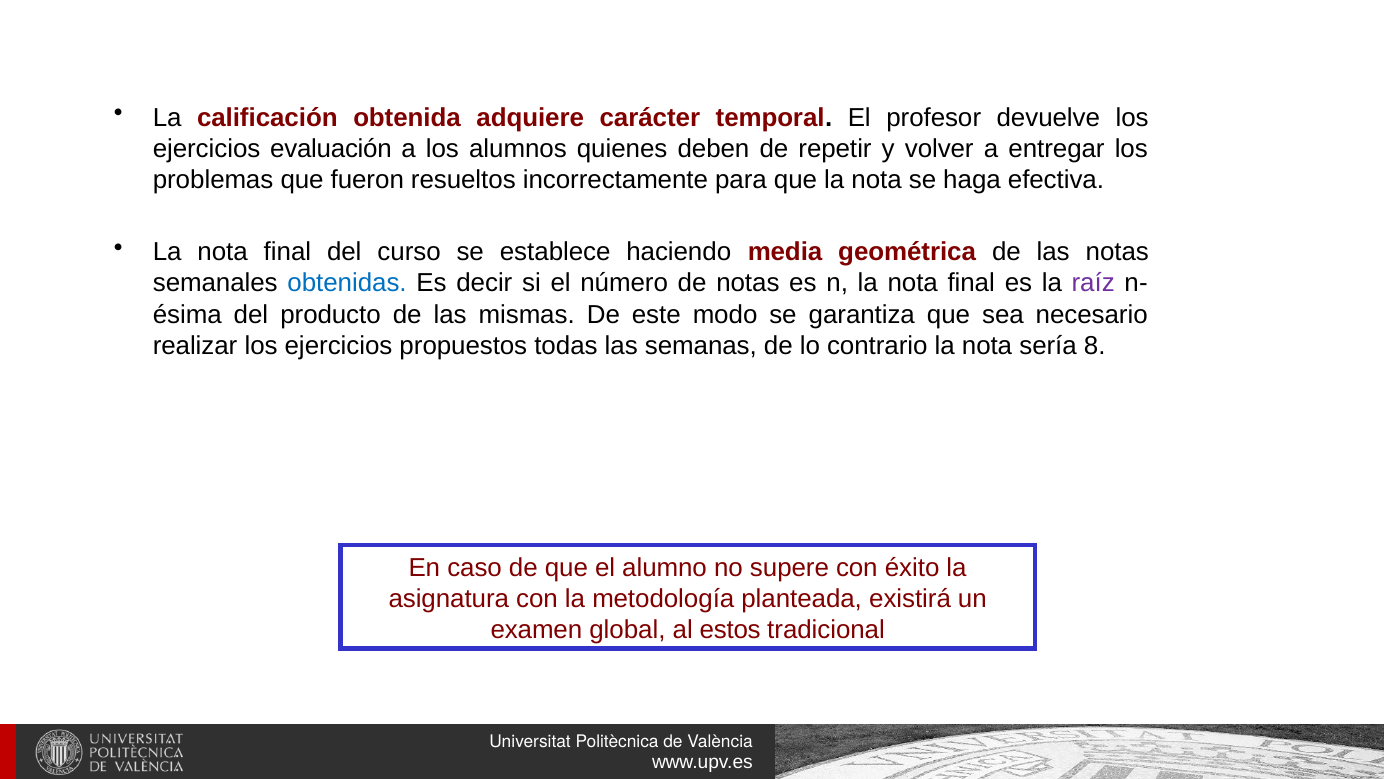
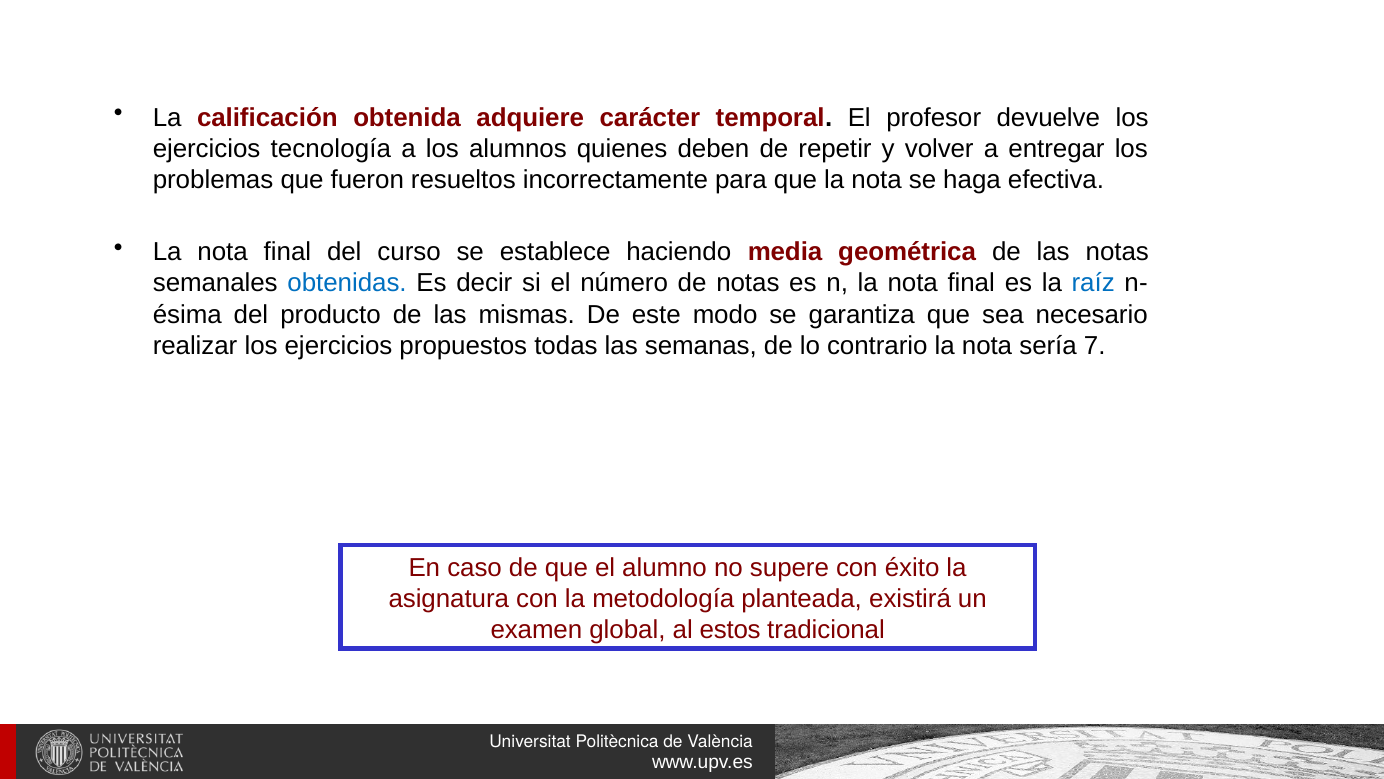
evaluación: evaluación -> tecnología (331, 149)
raíz colour: purple -> blue (1093, 283)
8: 8 -> 7 (1095, 346)
